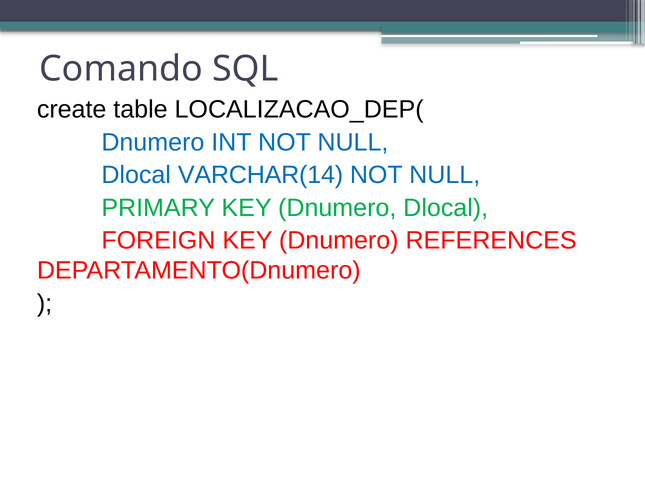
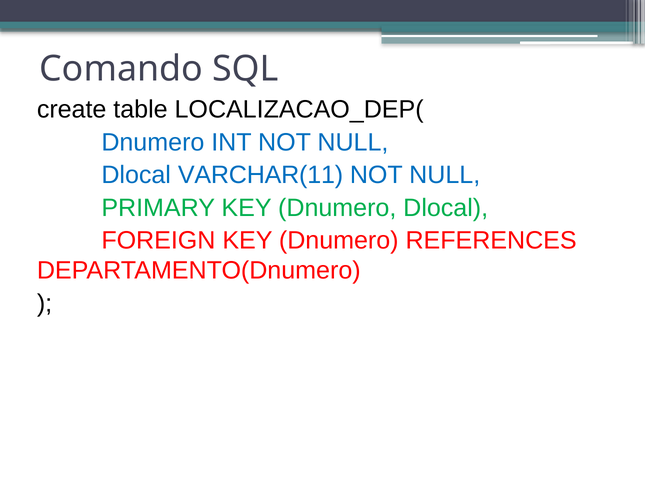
VARCHAR(14: VARCHAR(14 -> VARCHAR(11 (261, 175)
